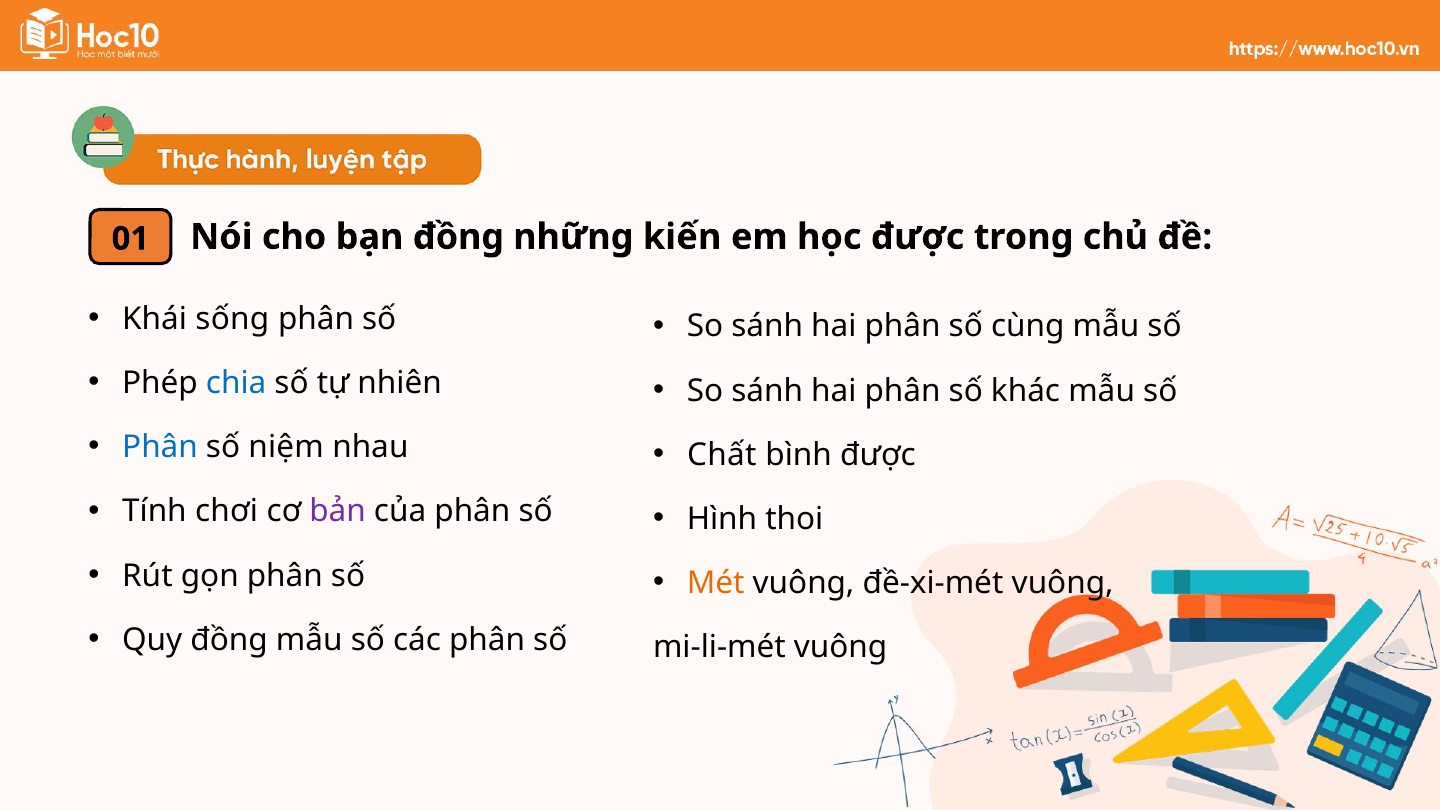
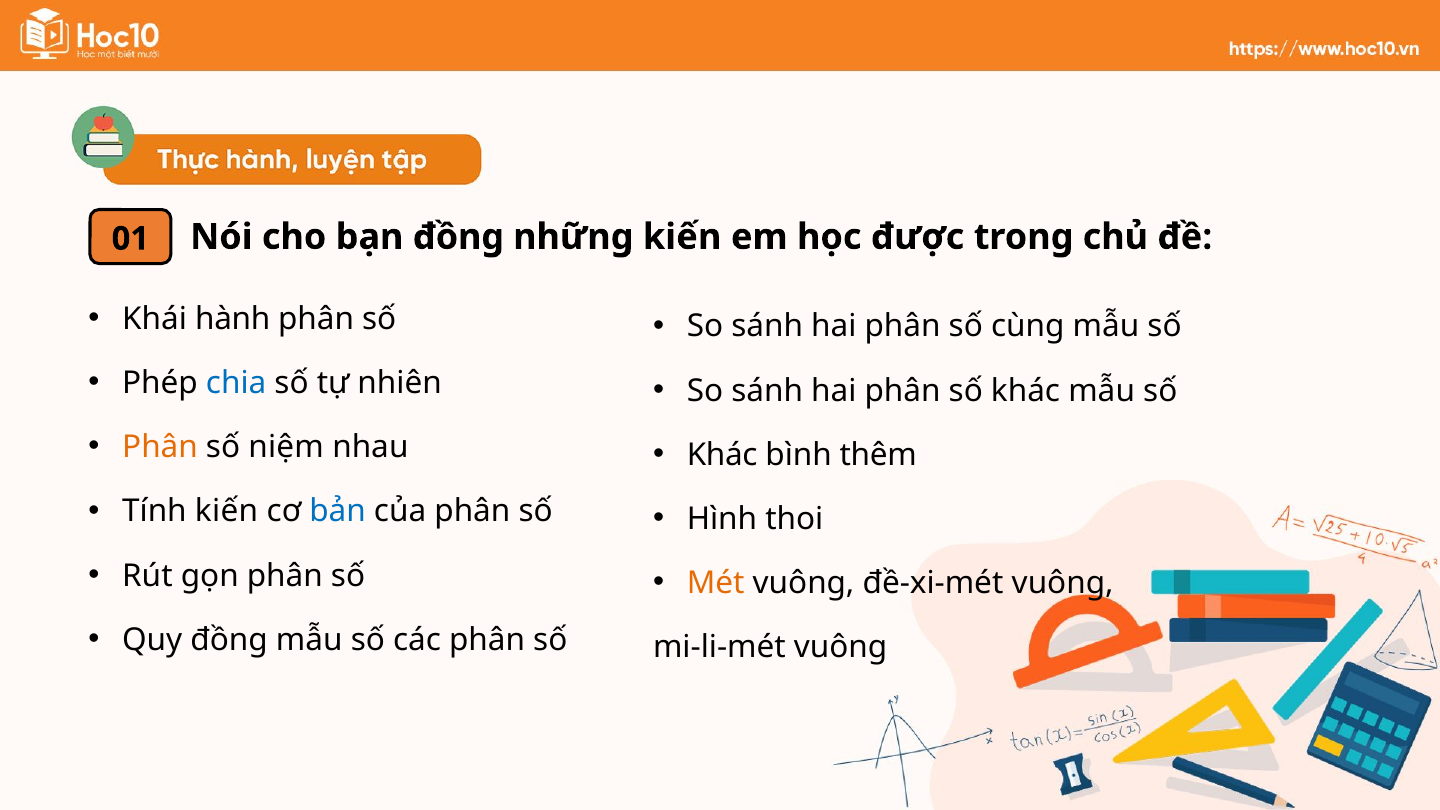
sống: sống -> hành (233, 319)
Phân colour: blue -> orange (160, 447)
Chất: Chất -> Khác (722, 455)
bình được: được -> thêm (878, 455)
Tính chơi: chơi -> kiến (227, 511)
bản colour: purple -> blue (338, 511)
